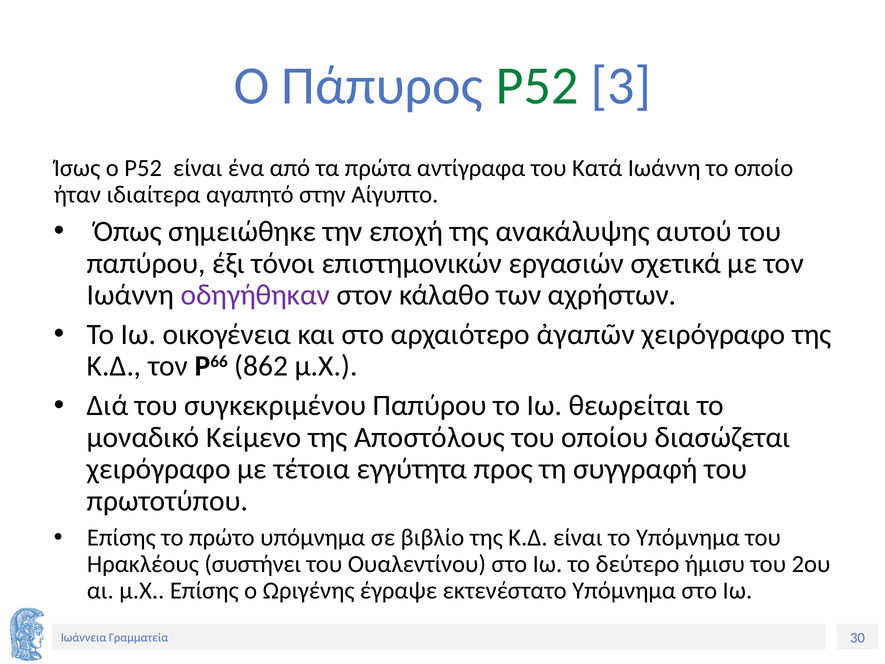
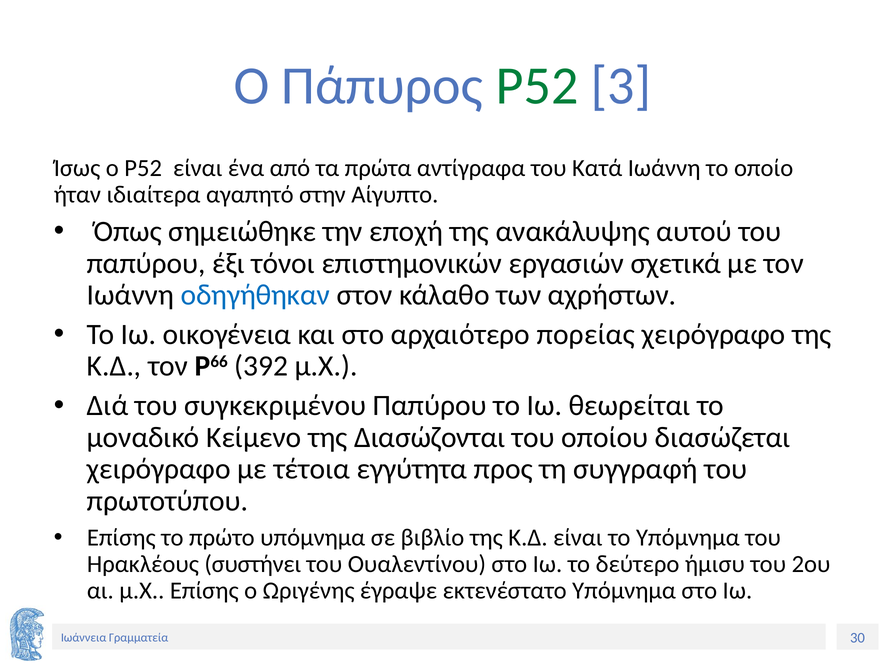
οδηγήθηκαν colour: purple -> blue (255, 295)
ἀγαπῶν: ἀγαπῶν -> πορείας (586, 334)
862: 862 -> 392 (261, 366)
Αποστόλους: Αποστόλους -> Διασώζονται (430, 437)
